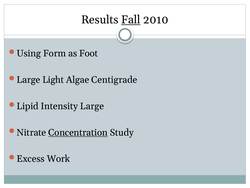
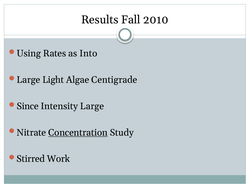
Fall underline: present -> none (131, 20)
Form: Form -> Rates (55, 53)
Foot: Foot -> Into (88, 53)
Lipid: Lipid -> Since (28, 106)
Excess: Excess -> Stirred (31, 158)
